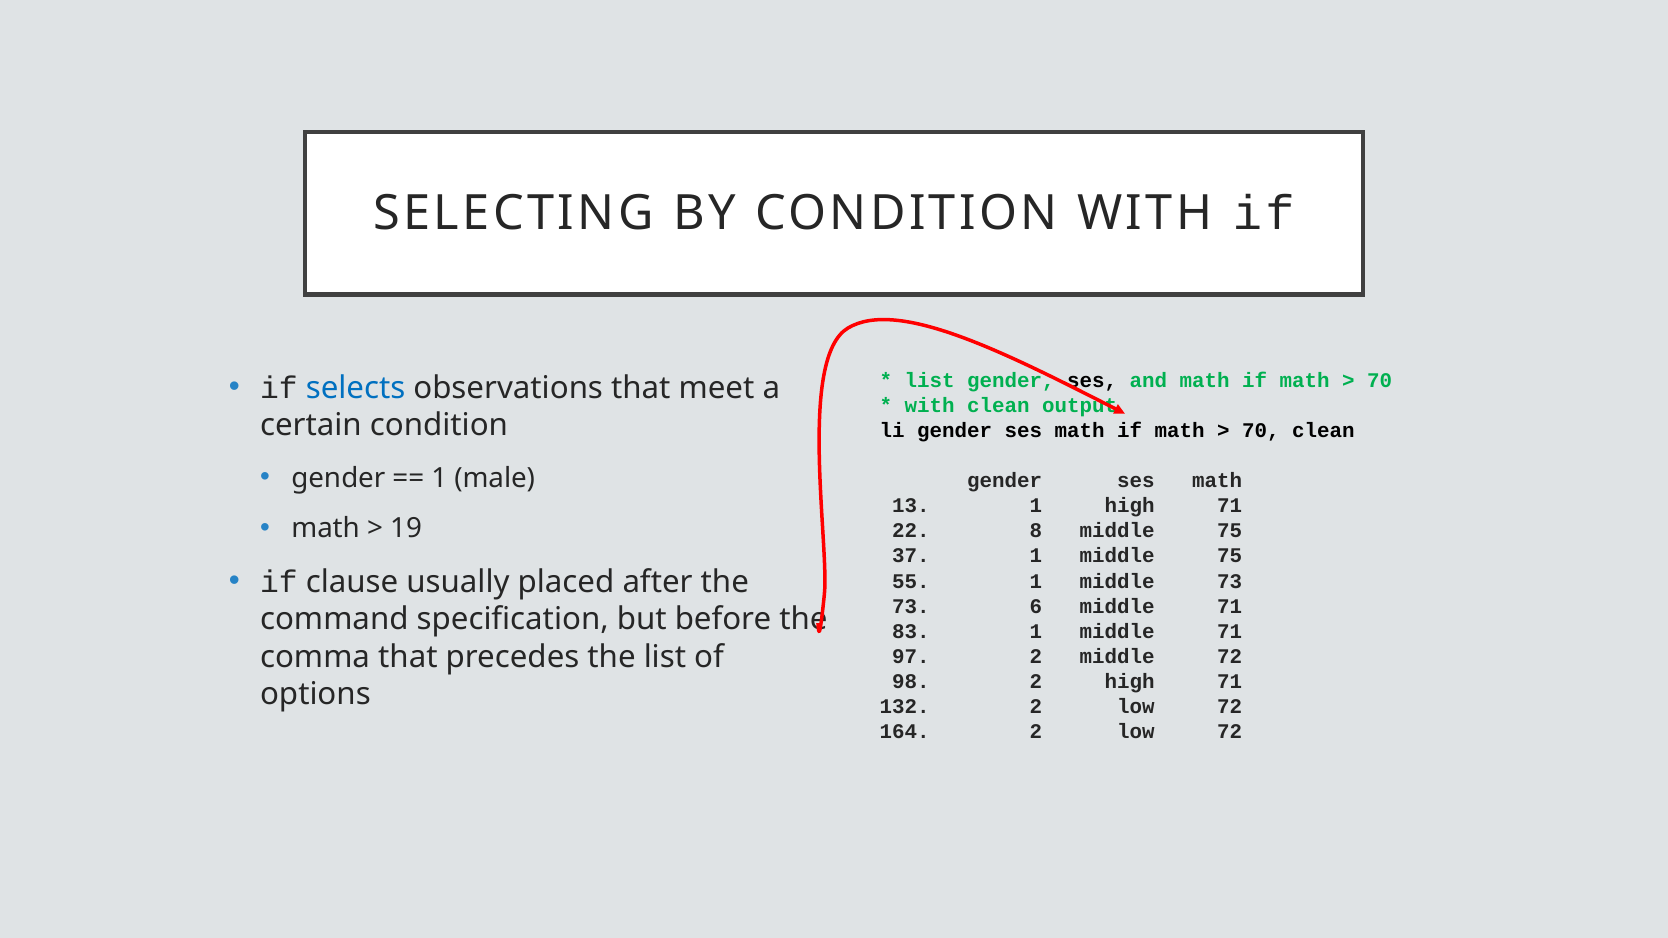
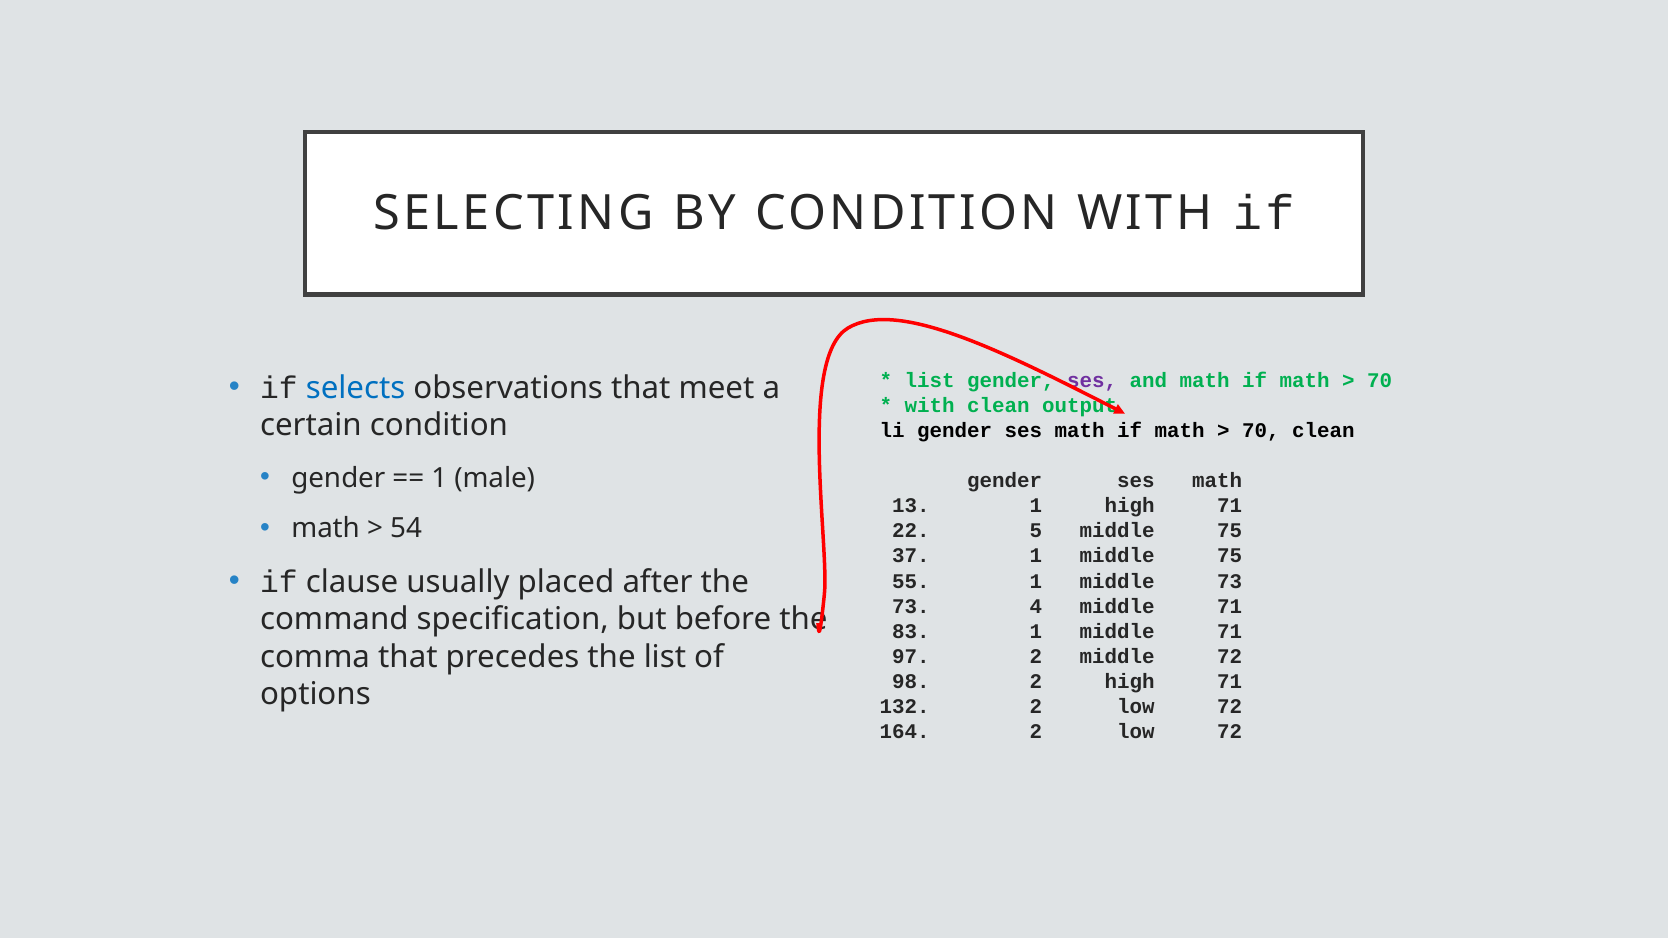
ses colour: black -> purple (1092, 381)
19: 19 -> 54 (406, 529)
8: 8 -> 5 (1036, 531)
6: 6 -> 4 (1036, 606)
